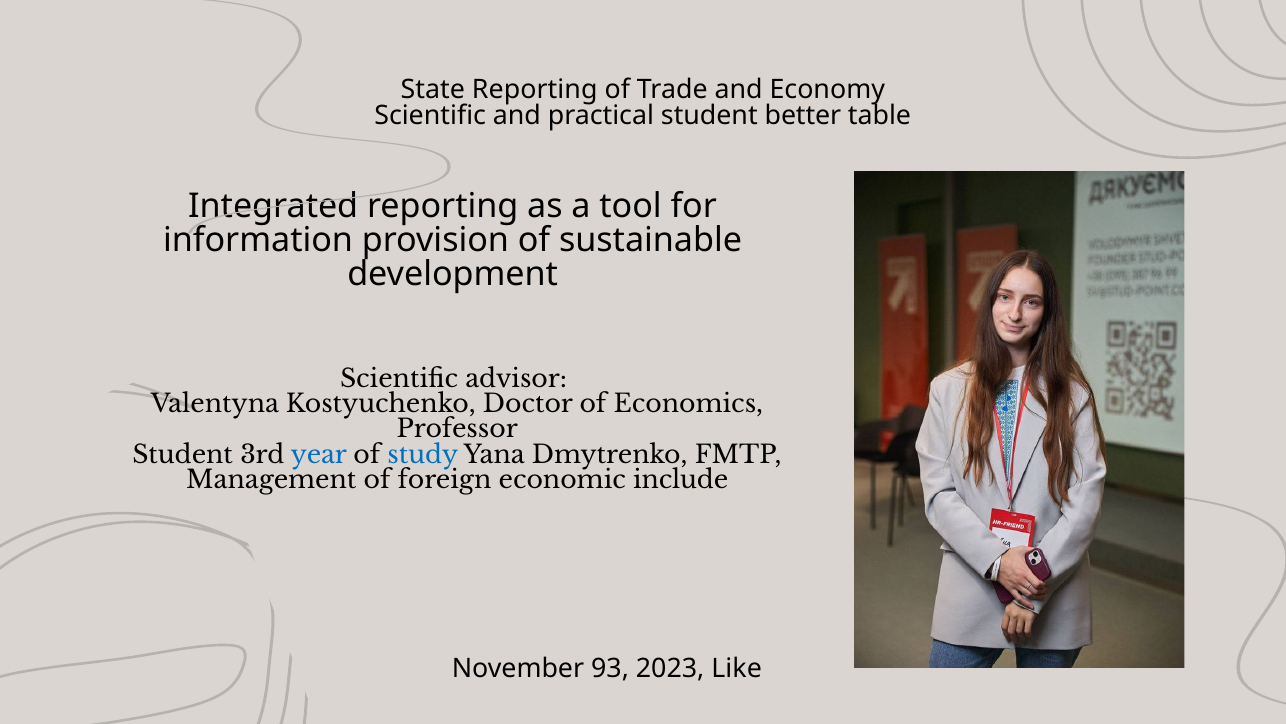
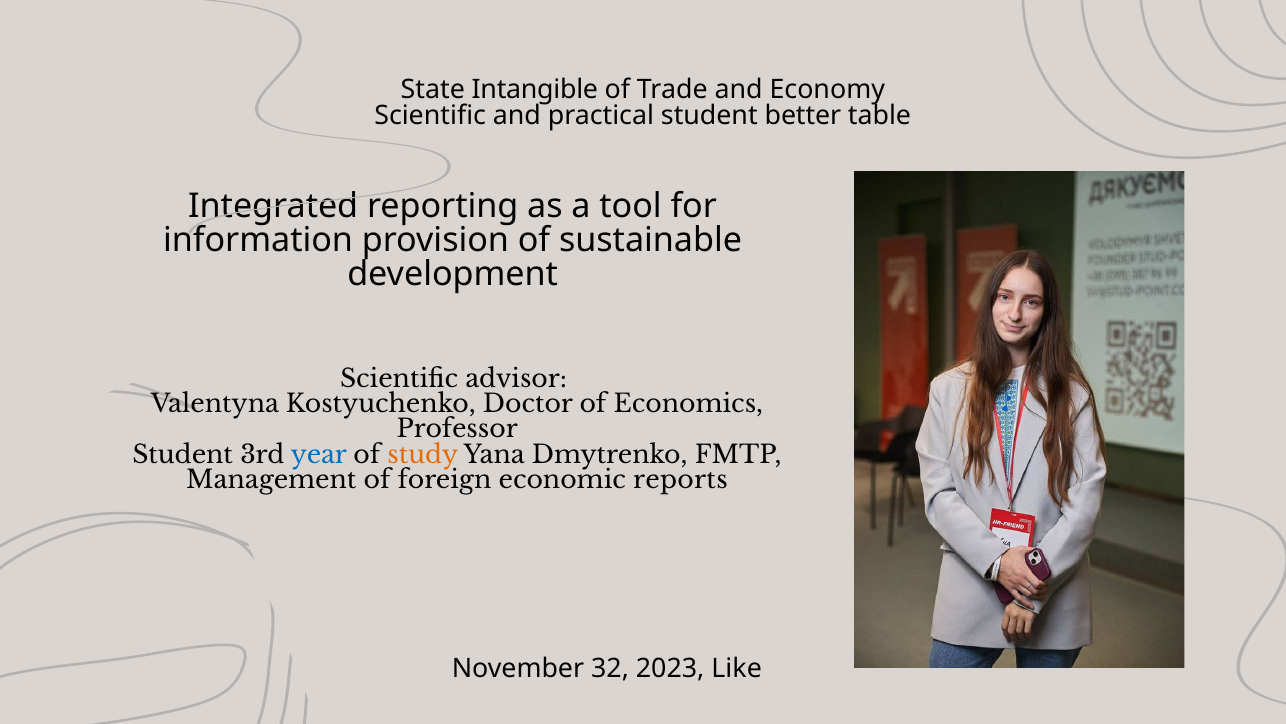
State Reporting: Reporting -> Intangible (535, 89)
study colour: blue -> orange (423, 454)
include: include -> reports (680, 479)
93: 93 -> 32 (610, 668)
